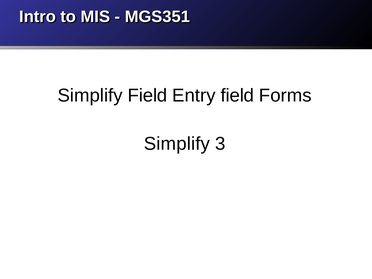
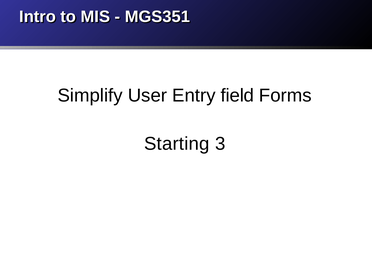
Simplify Field: Field -> User (147, 95)
Simplify: Simplify -> Starting (177, 144)
